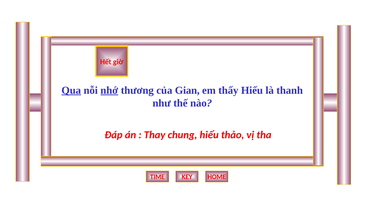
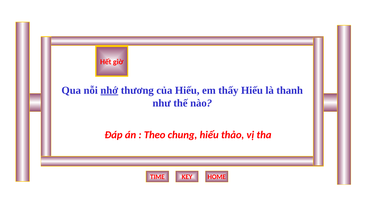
Qua underline: present -> none (71, 90)
của Gian: Gian -> Hiếu (187, 90)
Thay: Thay -> Theo (155, 135)
